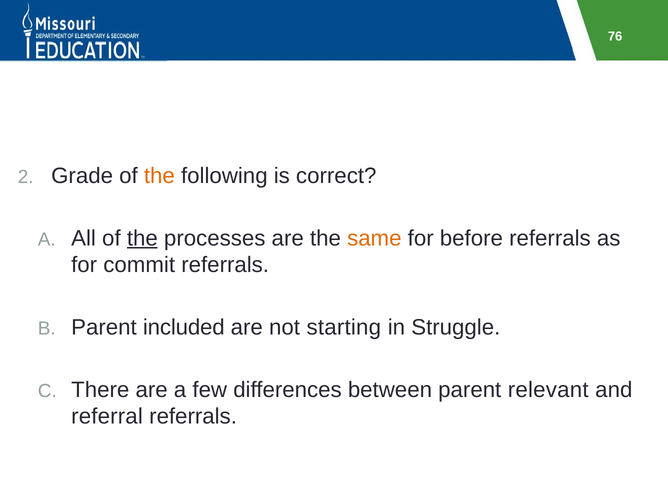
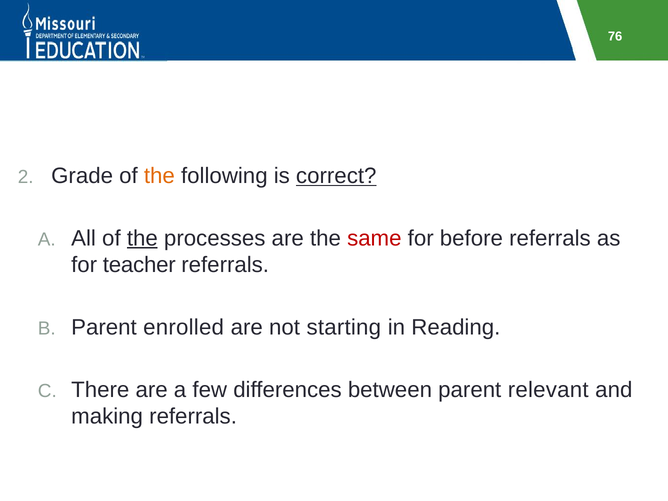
correct underline: none -> present (336, 176)
same colour: orange -> red (374, 238)
commit: commit -> teacher (139, 265)
included: included -> enrolled (184, 327)
Struggle: Struggle -> Reading (456, 327)
referral: referral -> making (107, 416)
